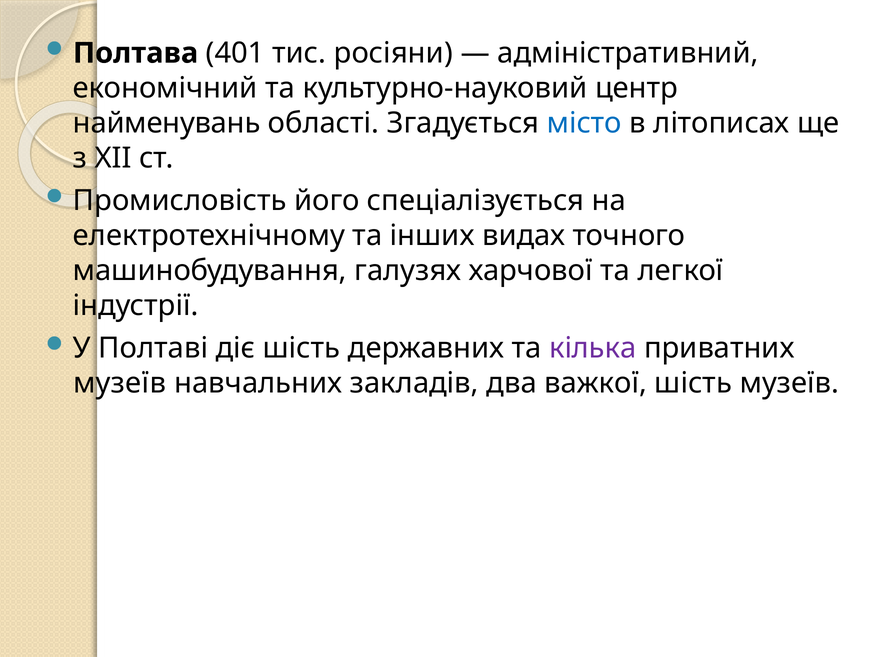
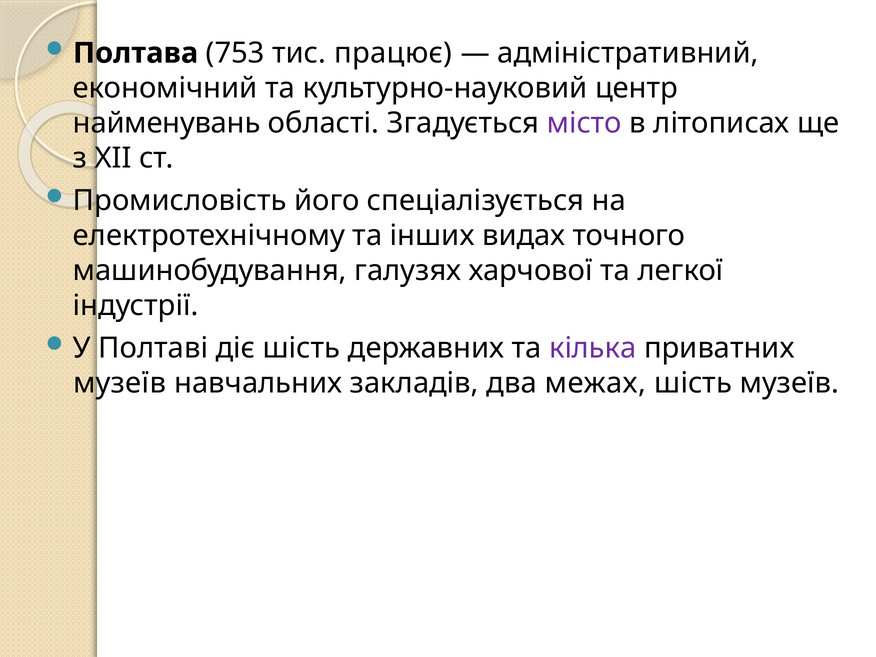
401: 401 -> 753 (235, 53)
росіяни: росіяни -> працює (393, 53)
місто colour: blue -> purple (584, 123)
важкої: важкої -> межах (595, 383)
